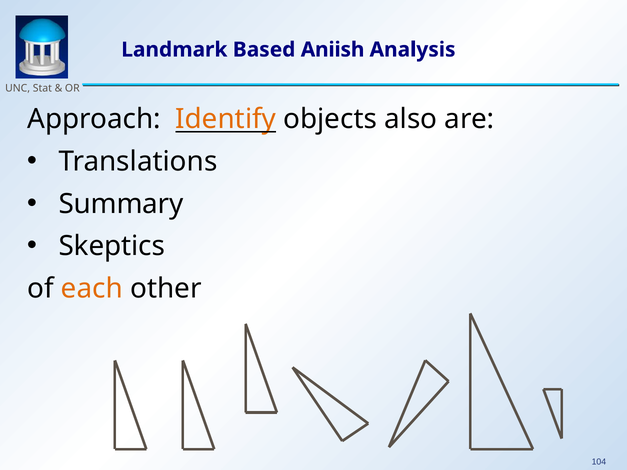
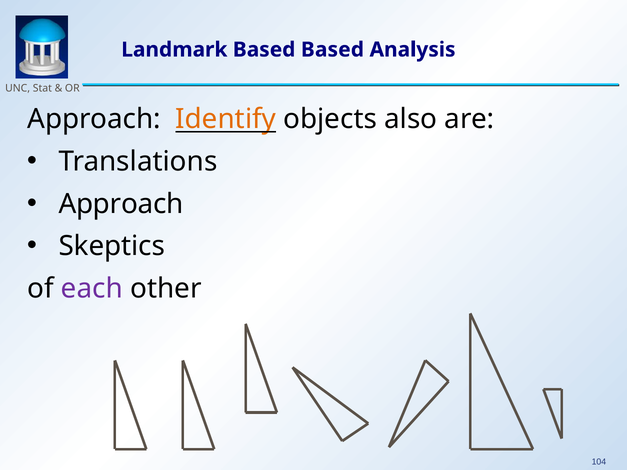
Based Aniish: Aniish -> Based (332, 50)
Summary: Summary -> Approach (121, 204)
each colour: orange -> purple (92, 289)
